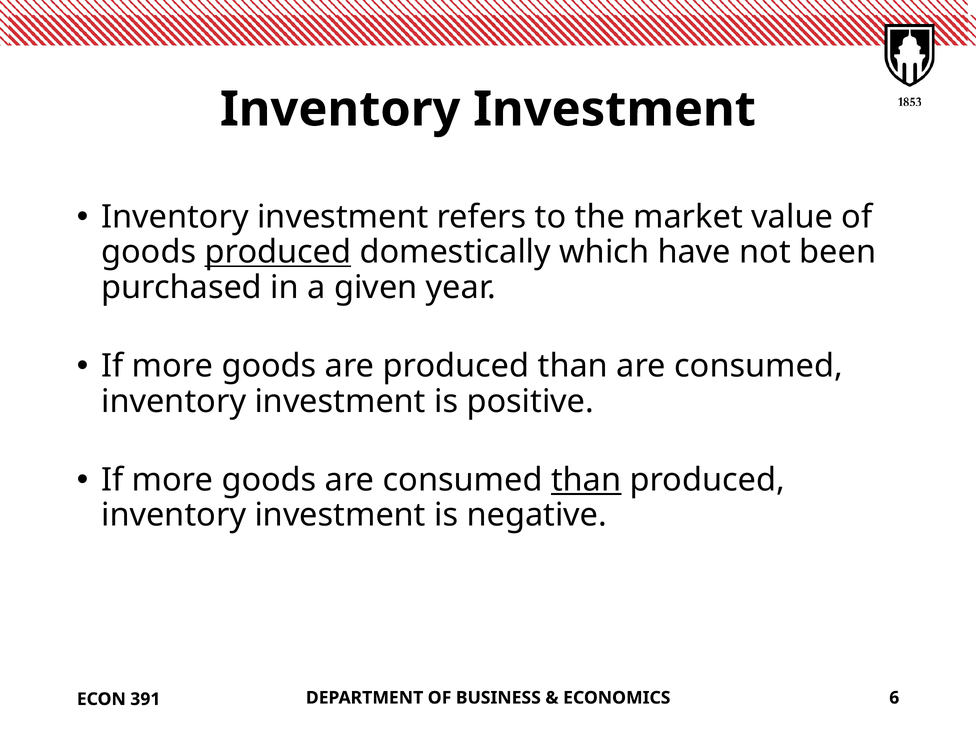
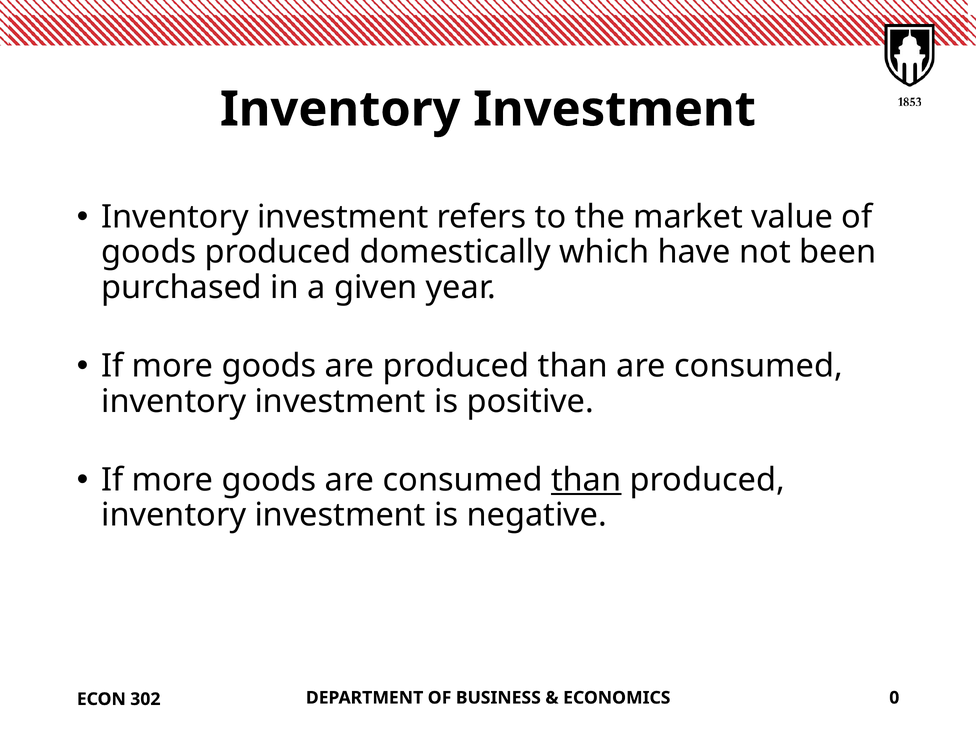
produced underline: present -> none (278, 252)
6: 6 -> 0 (894, 698)
391: 391 -> 302 (145, 699)
